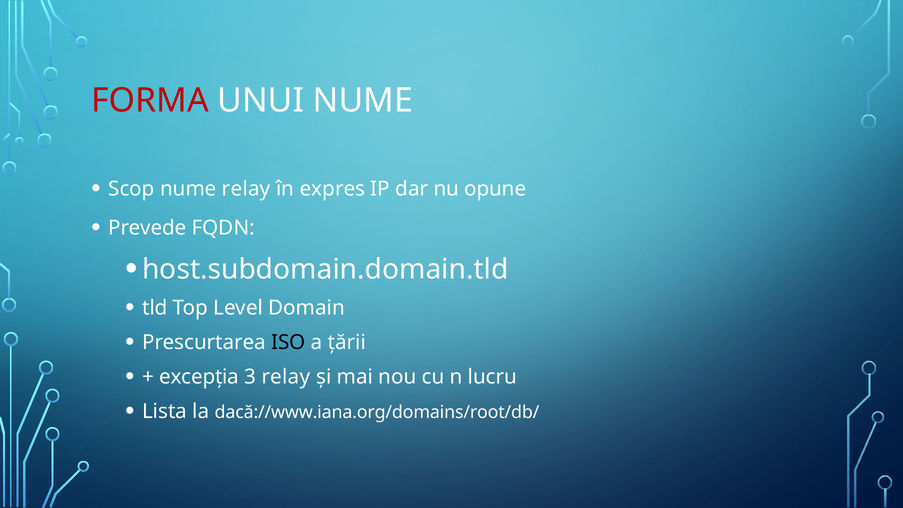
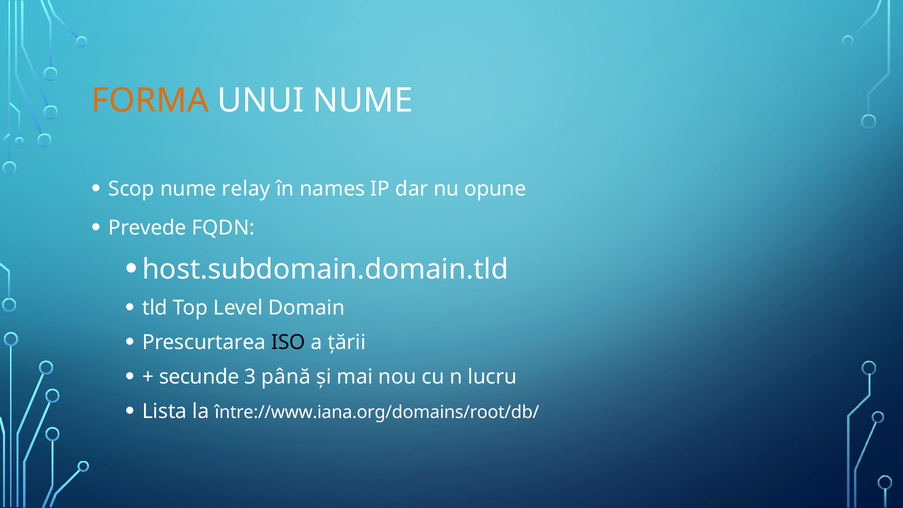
FORMA colour: red -> orange (150, 100)
expres: expres -> names (332, 189)
excepţia: excepţia -> secunde (199, 377)
3 relay: relay -> până (286, 377)
dacă://www.iana.org/domains/root/db/: dacă://www.iana.org/domains/root/db/ -> între://www.iana.org/domains/root/db/ (377, 412)
